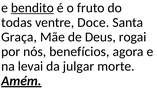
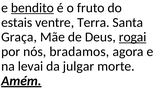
todas: todas -> estais (17, 23)
Doce: Doce -> Terra (93, 23)
rogai underline: none -> present (133, 37)
benefícios: benefícios -> bradamos (79, 52)
